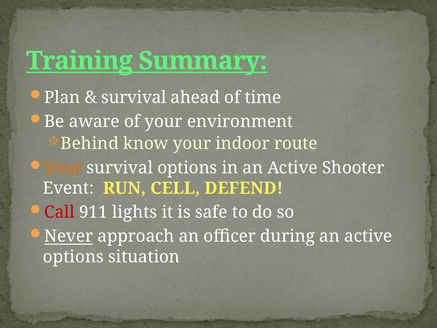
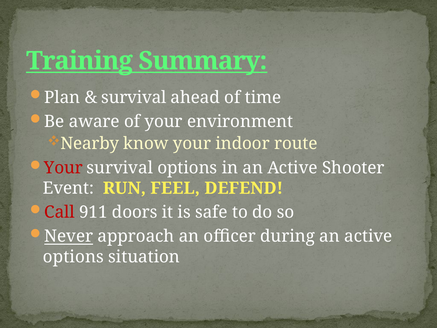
Behind: Behind -> Nearby (90, 144)
Your colour: orange -> red (63, 168)
CELL: CELL -> FEEL (175, 188)
lights: lights -> doors (135, 212)
